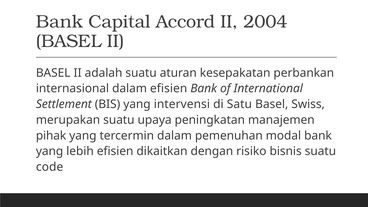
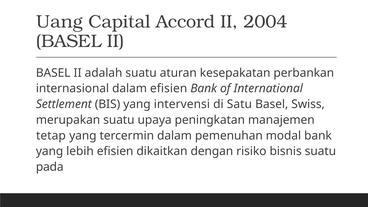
Bank: Bank -> Uang (59, 22)
pihak: pihak -> tetap (51, 136)
code: code -> pada (50, 167)
